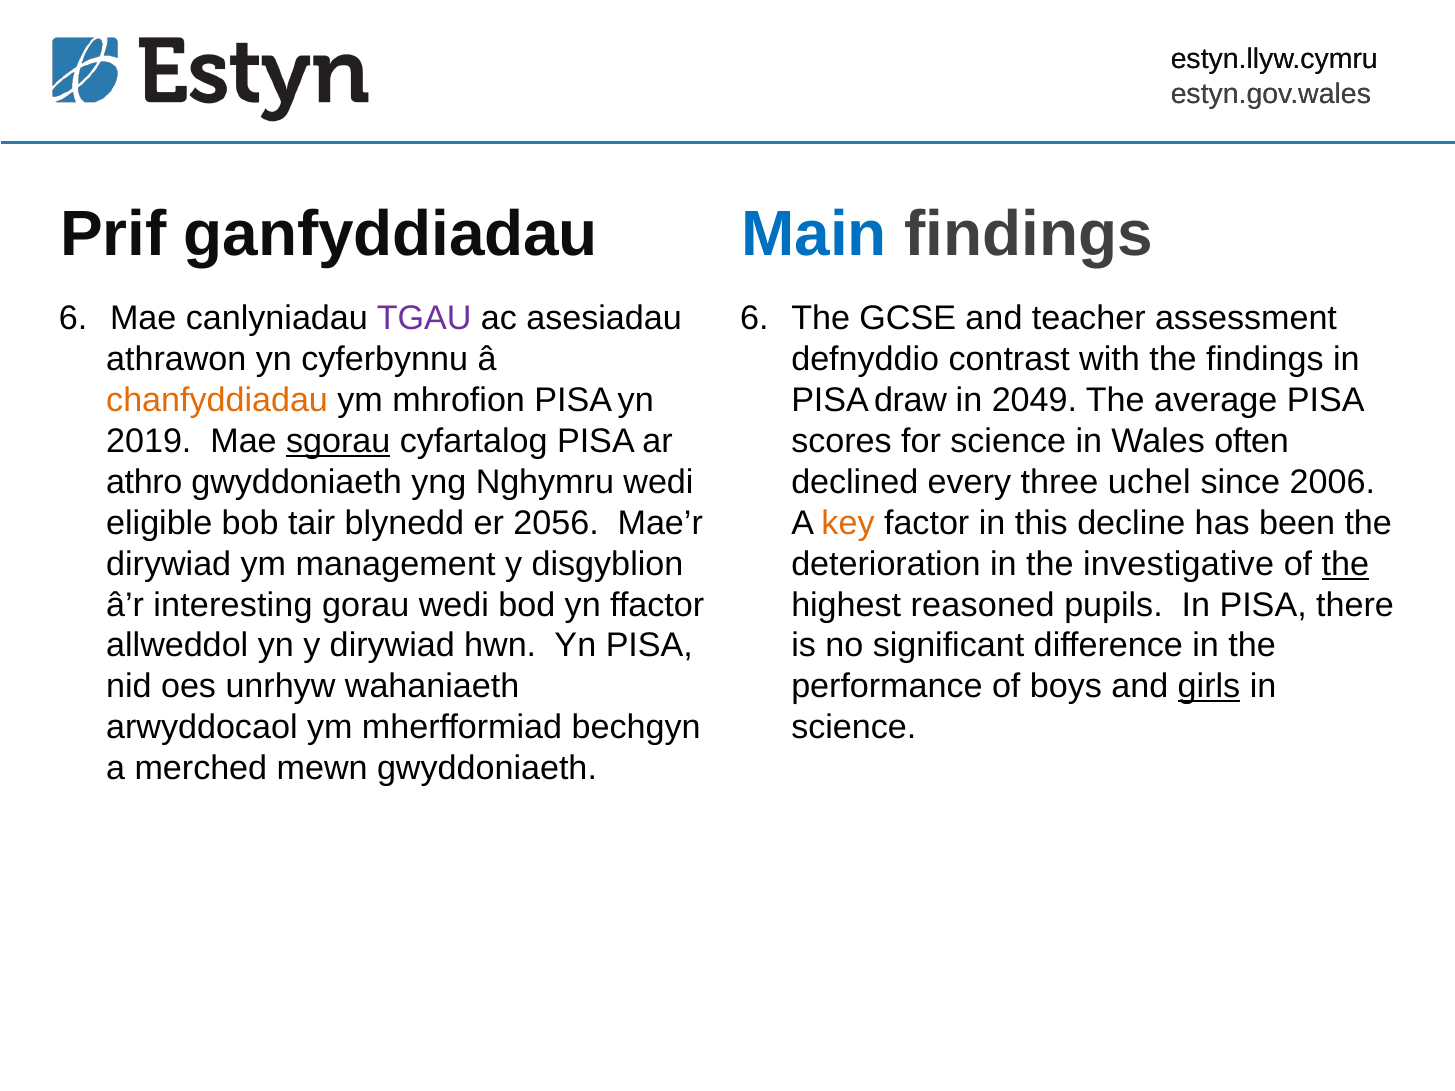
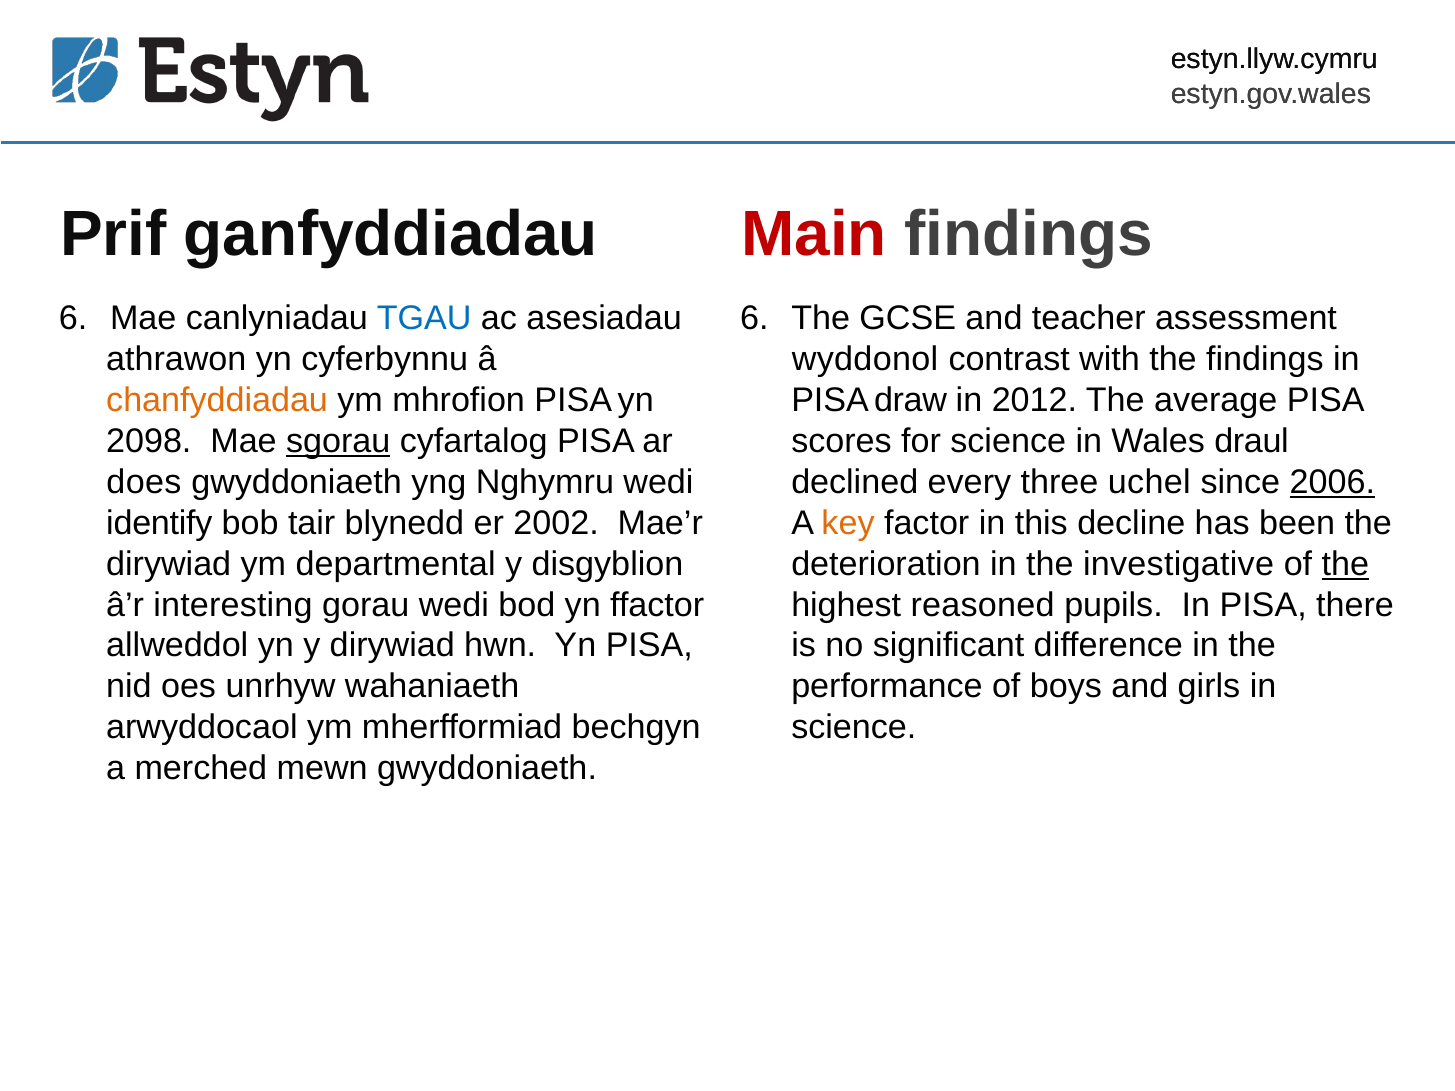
Main colour: blue -> red (814, 235)
TGAU colour: purple -> blue (424, 318)
defnyddio: defnyddio -> wyddonol (865, 359)
2049: 2049 -> 2012 (1034, 400)
2019: 2019 -> 2098 (149, 441)
often: often -> draul (1252, 441)
athro: athro -> does (144, 482)
2006 underline: none -> present (1332, 482)
eligible: eligible -> identify (159, 523)
2056: 2056 -> 2002 (556, 523)
management: management -> departmental (396, 564)
girls underline: present -> none (1209, 687)
